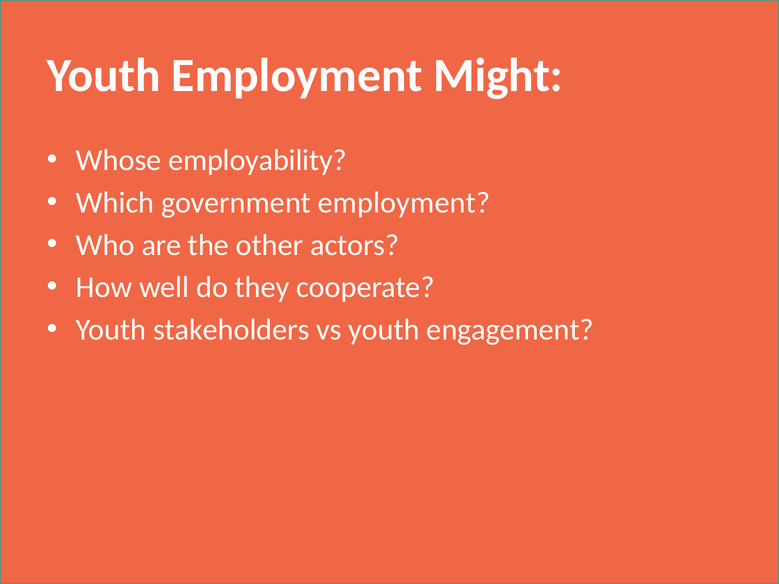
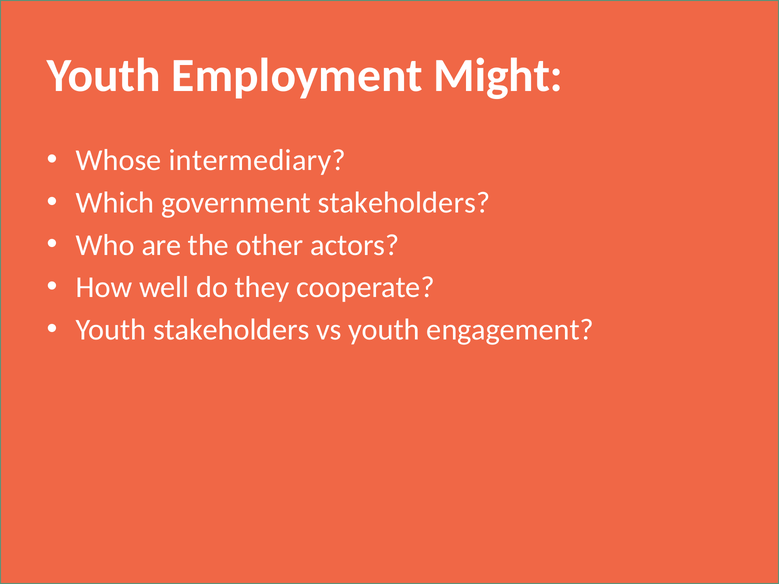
employability: employability -> intermediary (257, 160)
government employment: employment -> stakeholders (404, 203)
